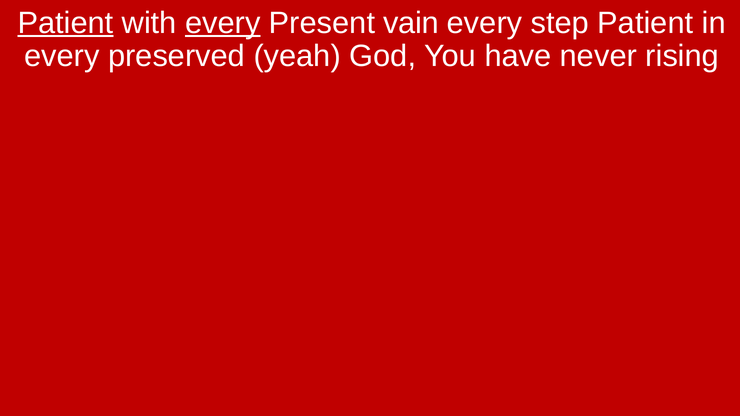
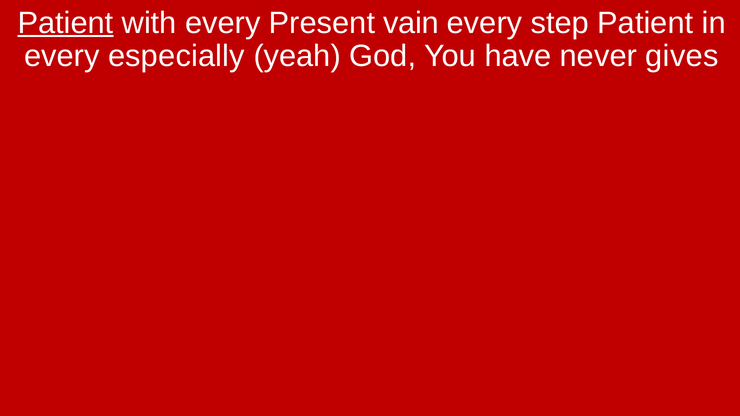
every underline: present -> none (223, 23)
preserved: preserved -> especially (176, 56)
rising: rising -> gives (682, 56)
